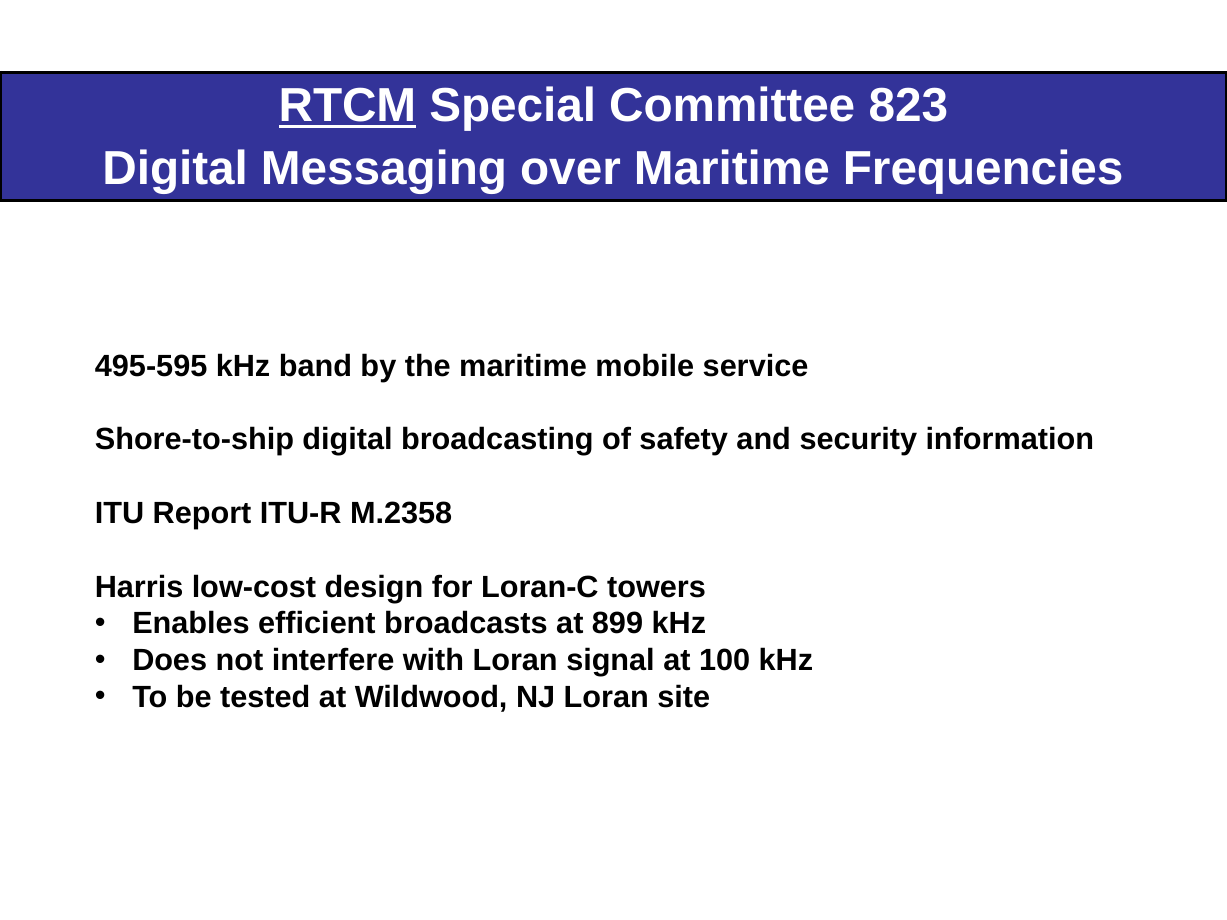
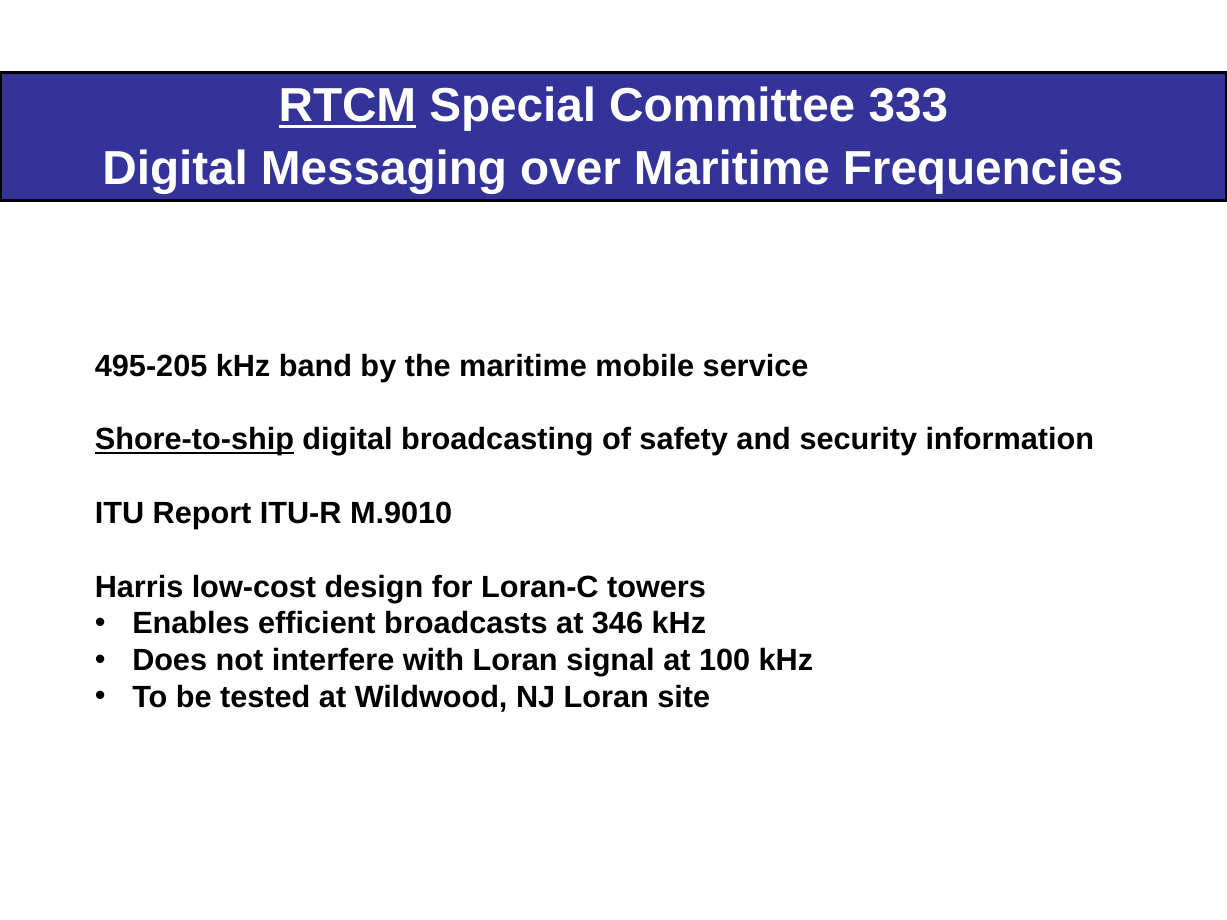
823: 823 -> 333 (908, 106)
495-595: 495-595 -> 495-205 (151, 366)
Shore-to-ship underline: none -> present (194, 440)
M.2358: M.2358 -> M.9010 (401, 514)
899: 899 -> 346 (617, 624)
